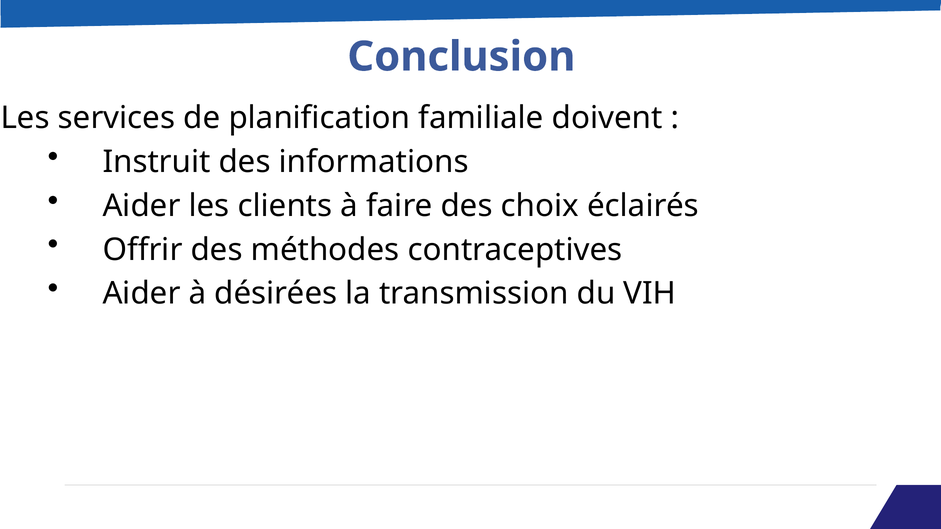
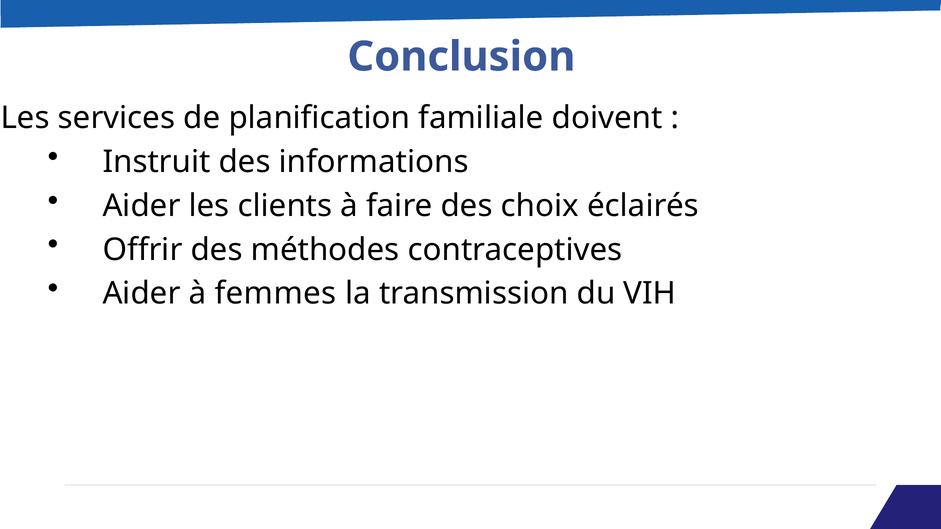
désirées: désirées -> femmes (276, 294)
